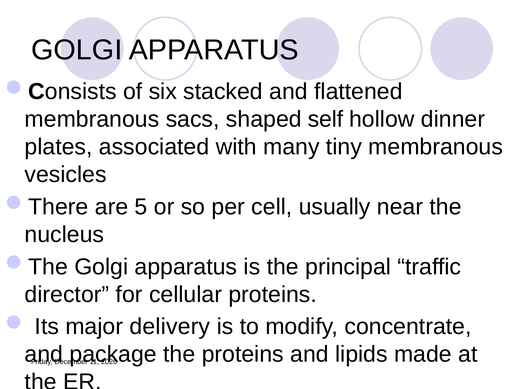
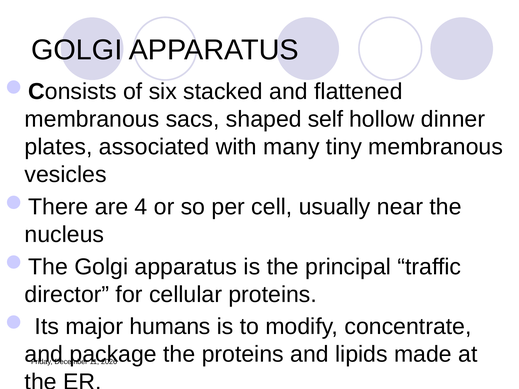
5: 5 -> 4 (141, 207)
delivery: delivery -> humans (170, 327)
